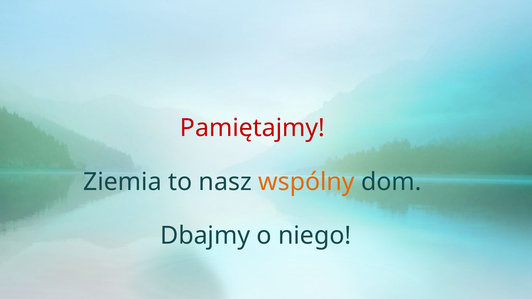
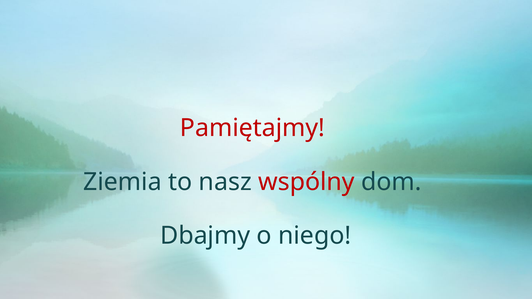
wspólny colour: orange -> red (306, 182)
